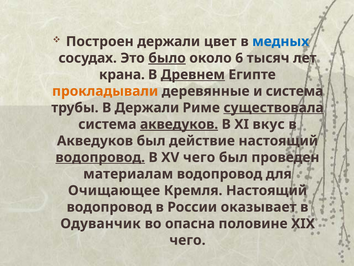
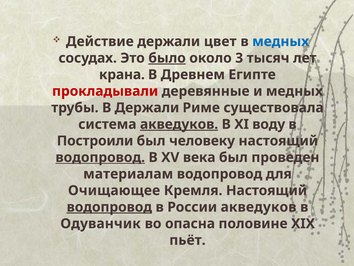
Построен: Построен -> Действие (100, 41)
6: 6 -> 3 (239, 58)
Древнем underline: present -> none (193, 74)
прокладывали colour: orange -> red (105, 91)
и система: система -> медных (294, 91)
существовала underline: present -> none (274, 108)
вкус: вкус -> воду (269, 124)
Акведуков: Акведуков -> Построили (95, 141)
действие: действие -> человеку (202, 141)
XV чего: чего -> века (199, 157)
водопровод underline: none -> present (109, 207)
России оказывает: оказывает -> акведуков (259, 207)
чего: чего -> пьёт (187, 240)
